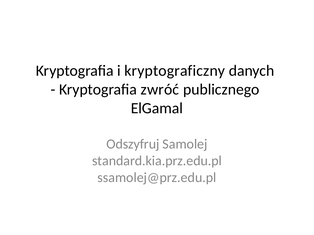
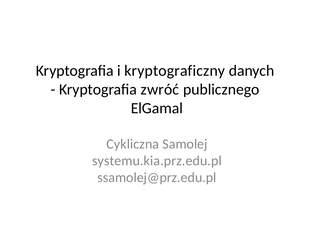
Odszyfruj: Odszyfruj -> Cykliczna (133, 144)
standard.kia.prz.edu.pl: standard.kia.prz.edu.pl -> systemu.kia.prz.edu.pl (157, 161)
